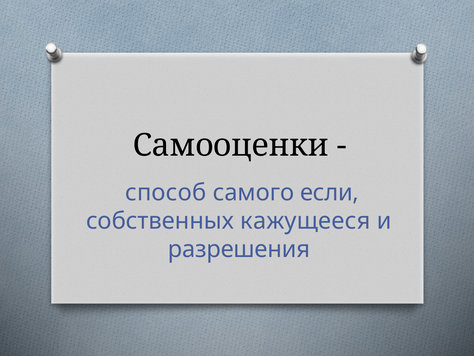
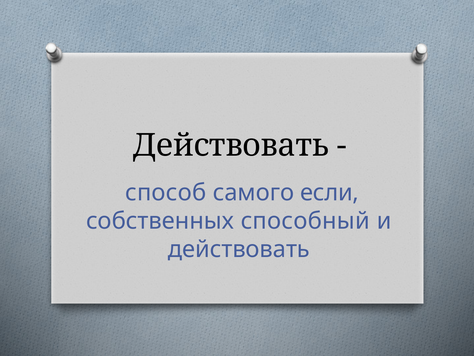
Самооценки: Самооценки -> Действовать (231, 145)
кажущееся: кажущееся -> способный (305, 221)
разрешения: разрешения -> действовать (239, 249)
